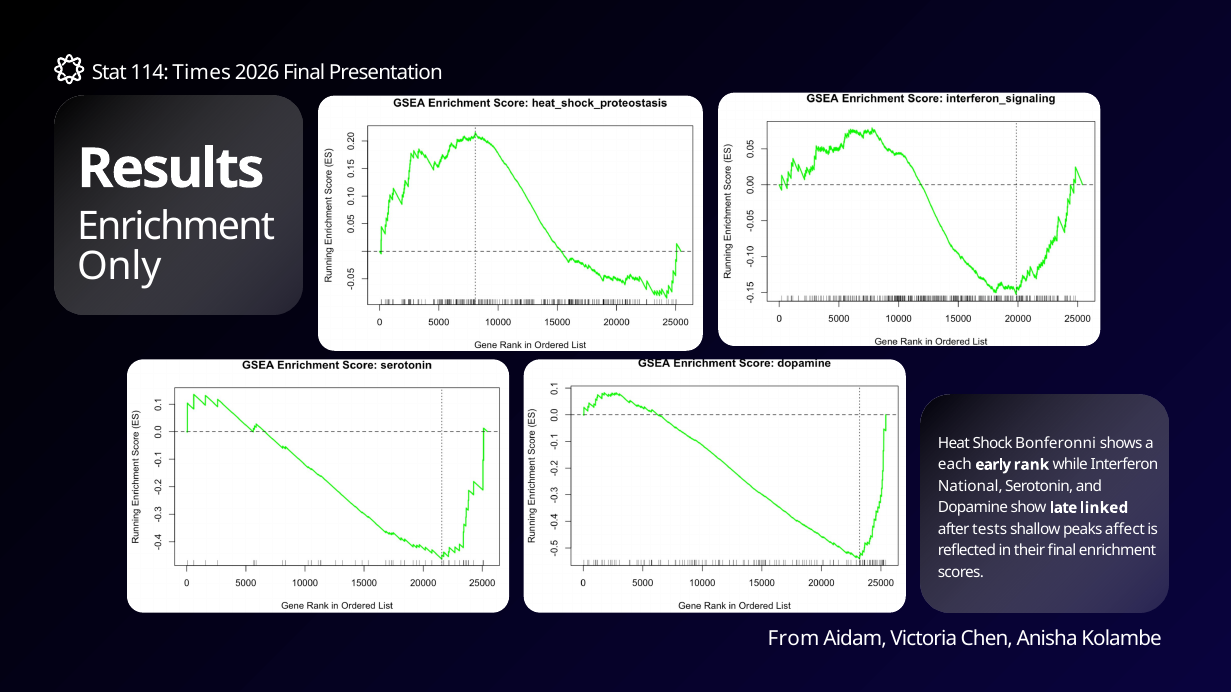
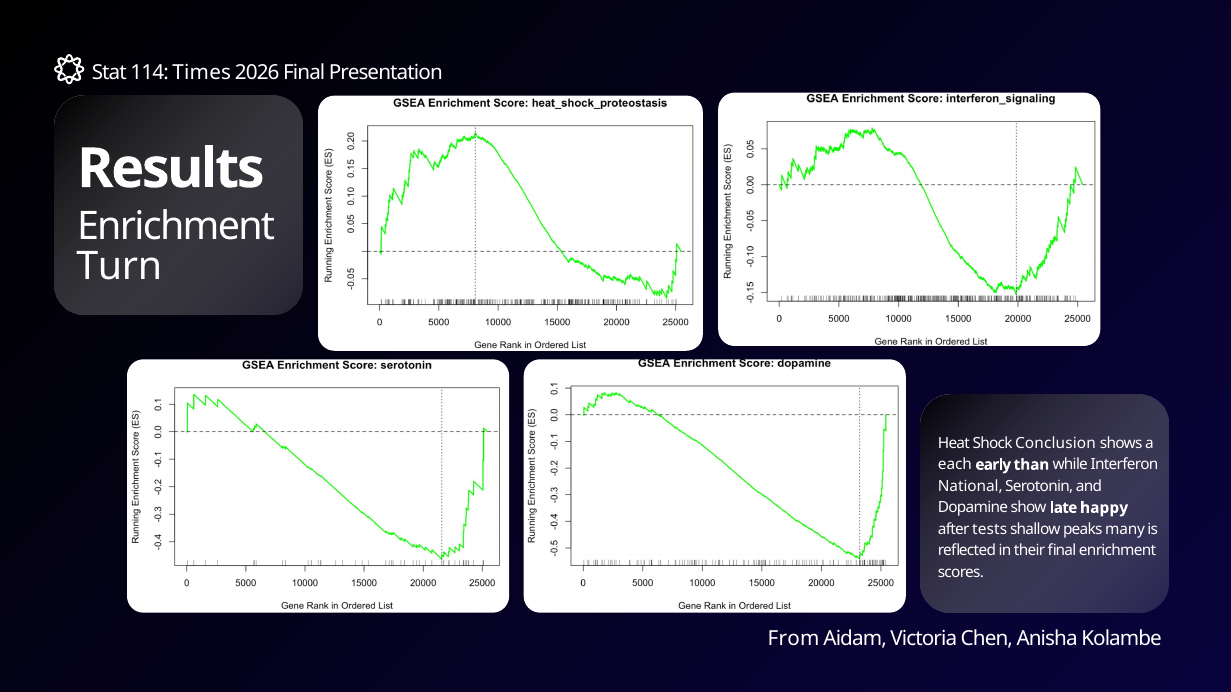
Only: Only -> Turn (119, 266)
Bonferonni: Bonferonni -> Conclusion (1055, 443)
rank: rank -> than (1031, 465)
linked: linked -> happy (1104, 508)
affect: affect -> many (1125, 530)
